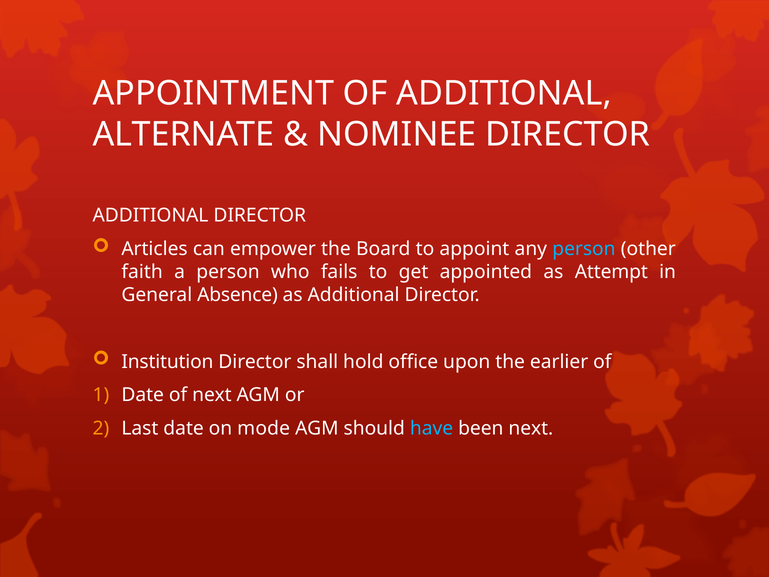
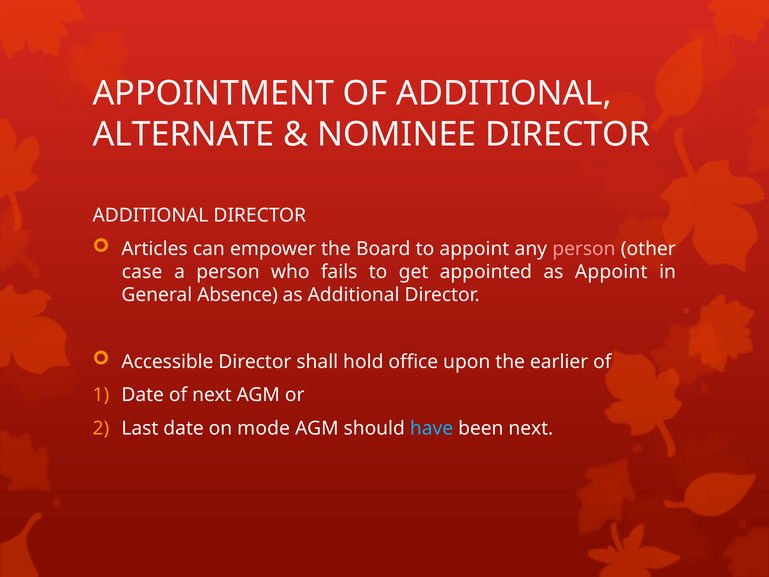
person colour: light blue -> pink (584, 249)
faith: faith -> case (142, 272)
as Attempt: Attempt -> Appoint (611, 272)
Institution: Institution -> Accessible (167, 362)
